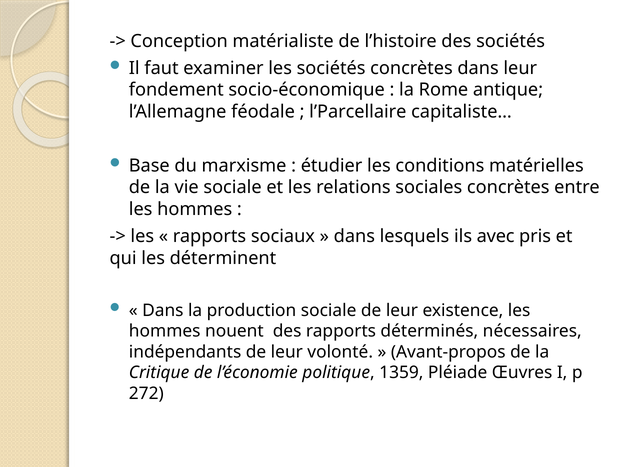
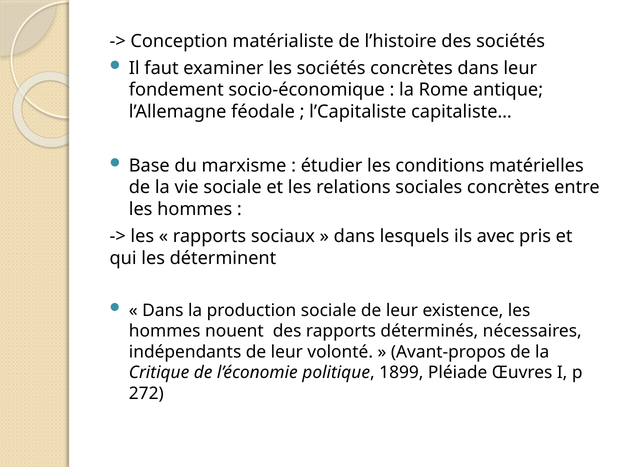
l’Parcellaire: l’Parcellaire -> l’Capitaliste (358, 112)
1359: 1359 -> 1899 (401, 373)
